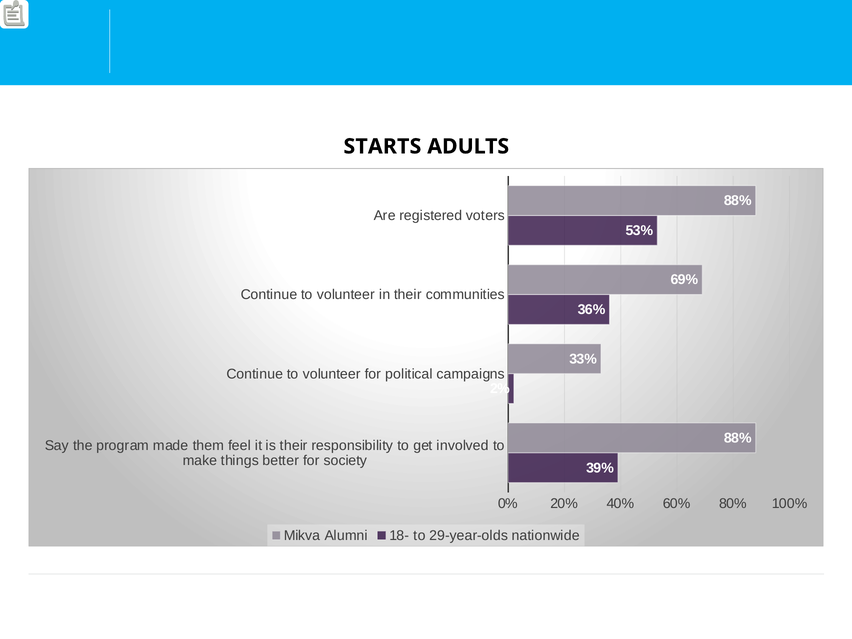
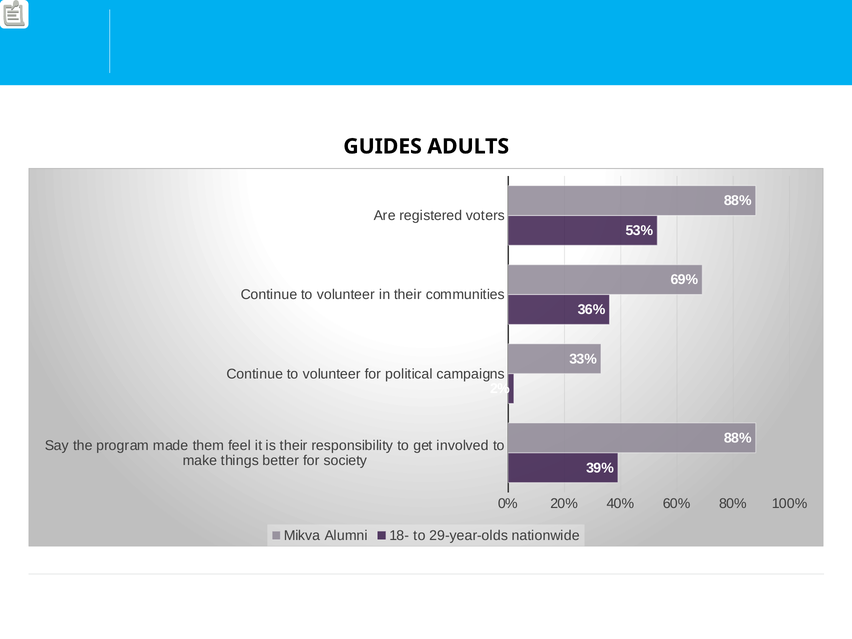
STARTS: STARTS -> GUIDES (383, 146)
